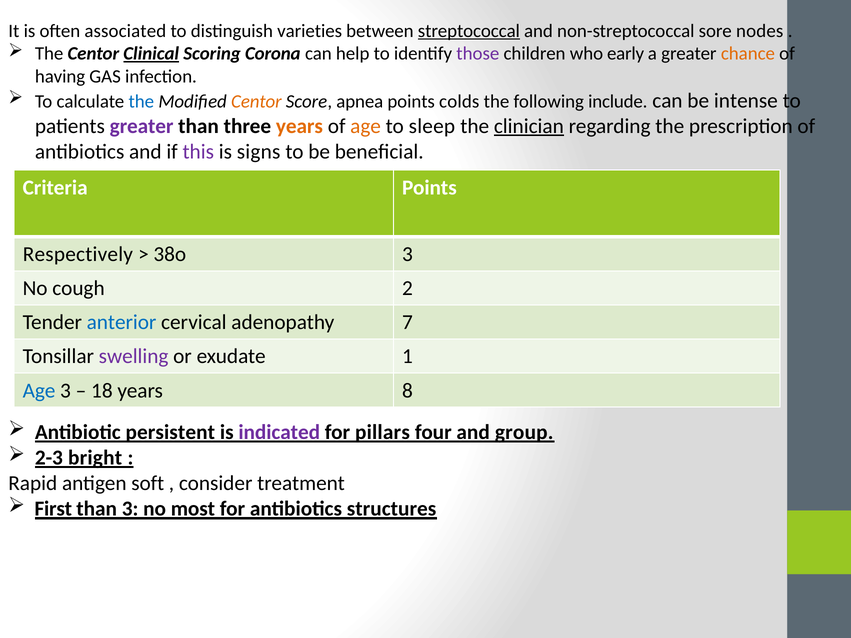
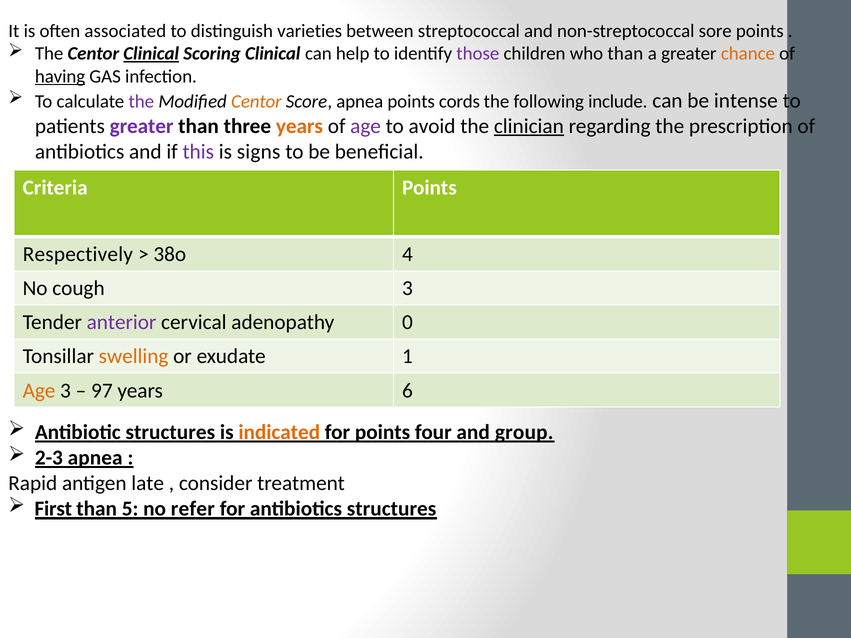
streptococcal underline: present -> none (469, 31)
sore nodes: nodes -> points (760, 31)
Scoring Corona: Corona -> Clinical (273, 54)
who early: early -> than (625, 54)
having underline: none -> present (60, 76)
the colour: blue -> purple (141, 101)
colds: colds -> cords (459, 101)
age colour: orange -> purple (366, 126)
sleep: sleep -> avoid (432, 126)
38o 3: 3 -> 4 (407, 254)
cough 2: 2 -> 3 (407, 288)
anterior colour: blue -> purple (122, 322)
7: 7 -> 0 (407, 322)
swelling colour: purple -> orange (134, 357)
Age colour: blue -> orange (39, 391)
18: 18 -> 97 (102, 391)
8: 8 -> 6 (407, 391)
Antibiotic persistent: persistent -> structures (170, 433)
indicated colour: purple -> orange (279, 433)
for pillars: pillars -> points (383, 433)
2-3 bright: bright -> apnea (95, 458)
soft: soft -> late (148, 484)
than 3: 3 -> 5 (130, 509)
most: most -> refer (193, 509)
